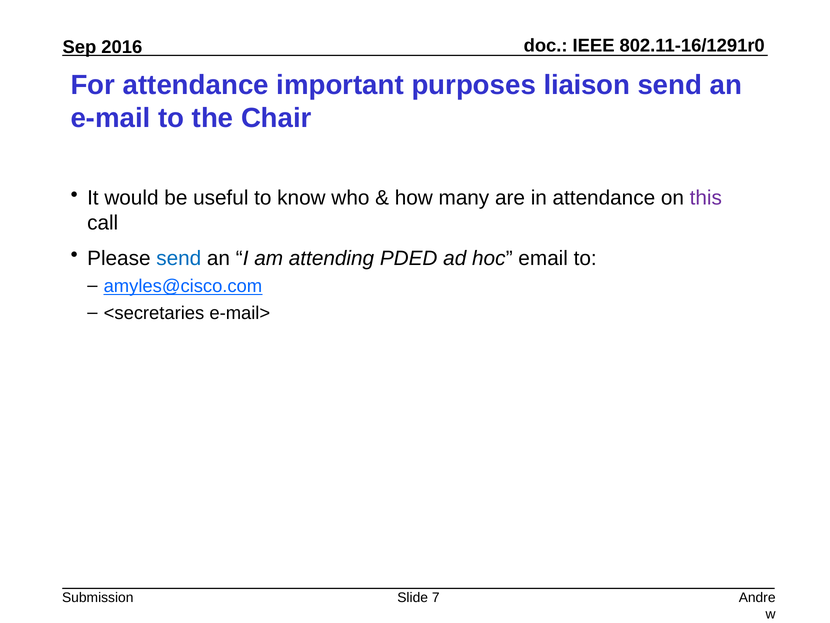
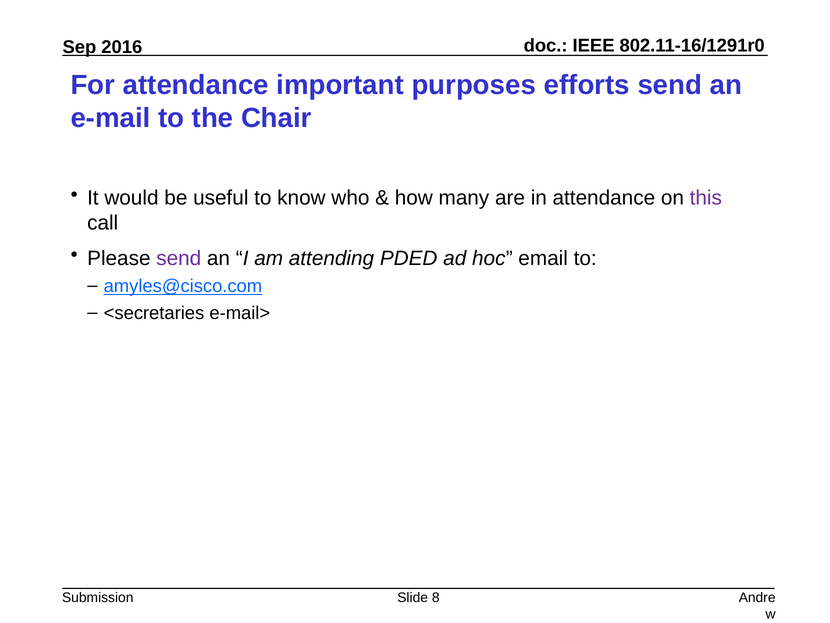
liaison: liaison -> efforts (587, 85)
send colour: blue -> purple (179, 258)
7: 7 -> 8 (436, 597)
